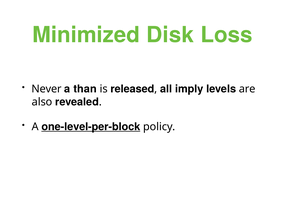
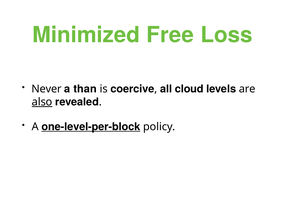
Disk: Disk -> Free (170, 35)
released: released -> coercive (132, 89)
imply: imply -> cloud (189, 89)
also underline: none -> present (42, 102)
